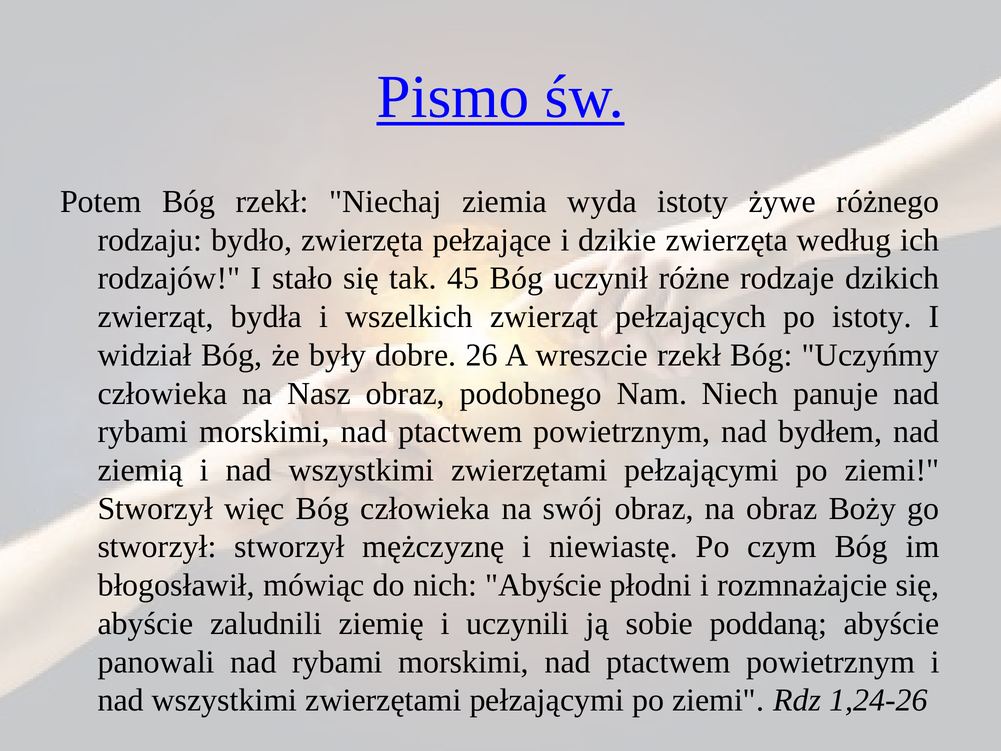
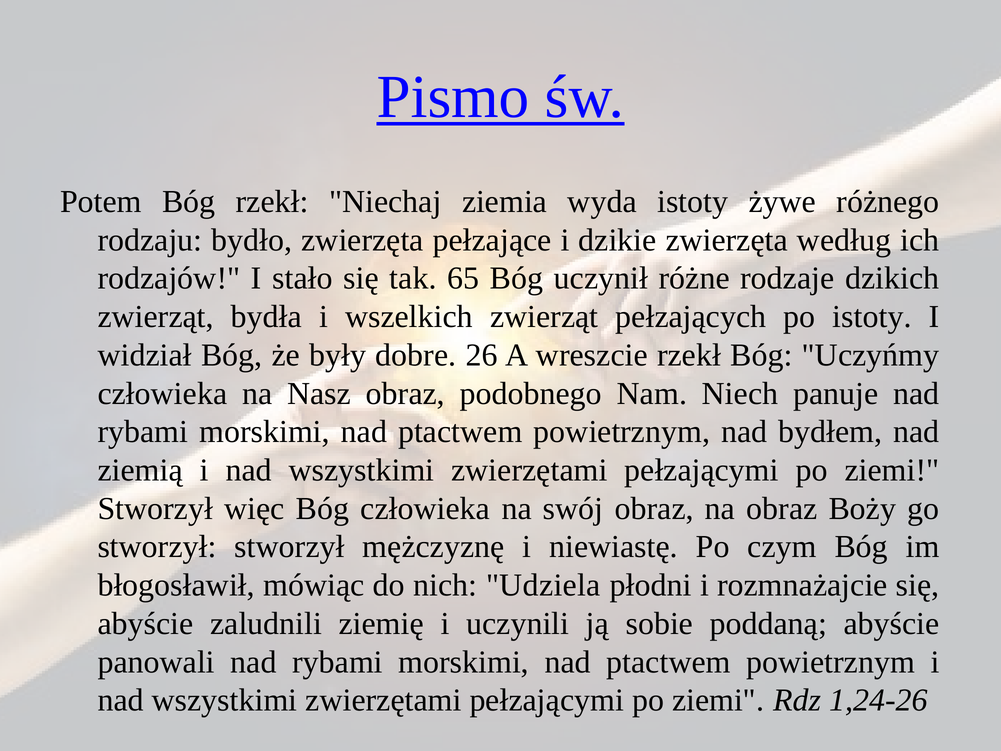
45: 45 -> 65 (463, 278)
nich Abyście: Abyście -> Udziela (543, 585)
